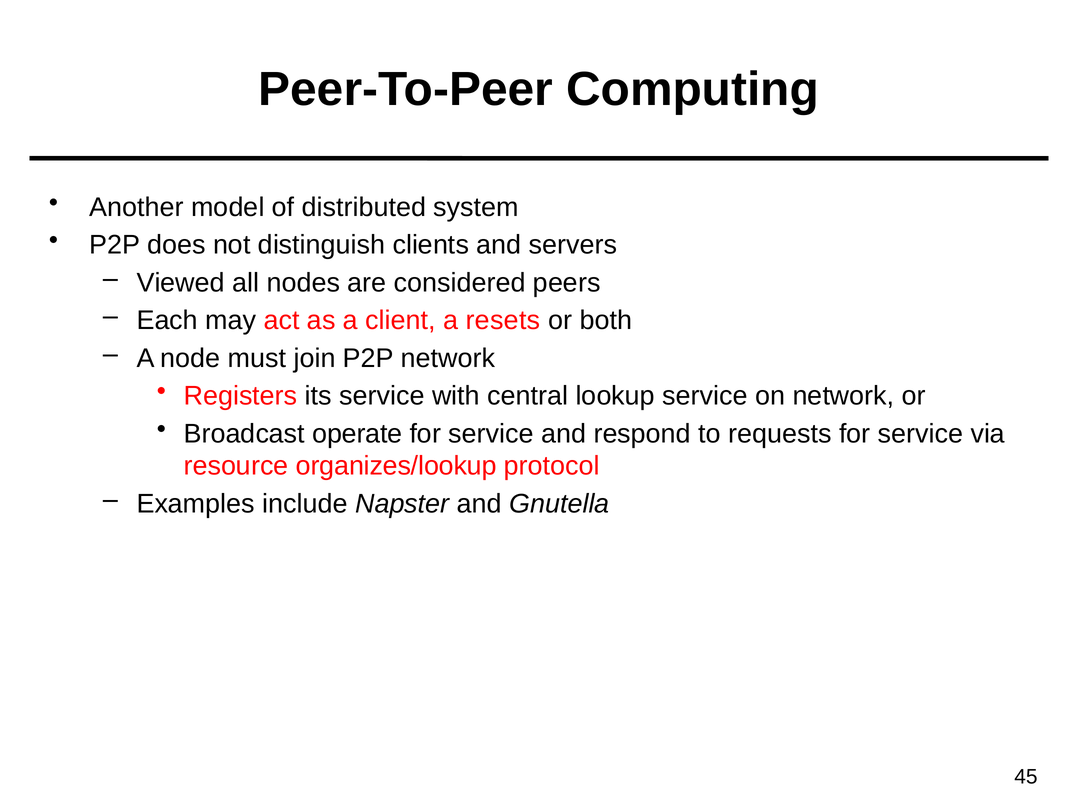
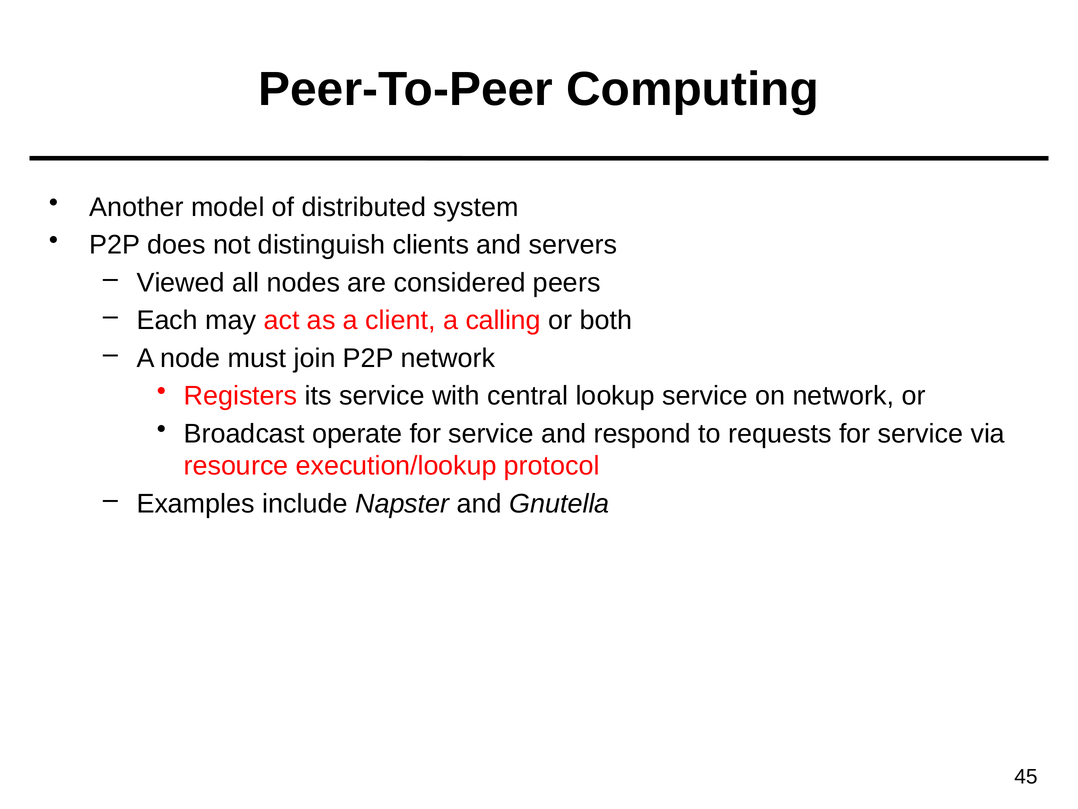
resets: resets -> calling (503, 320)
organizes/lookup: organizes/lookup -> execution/lookup (396, 466)
